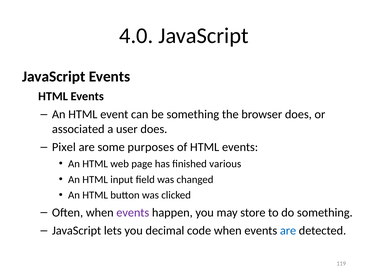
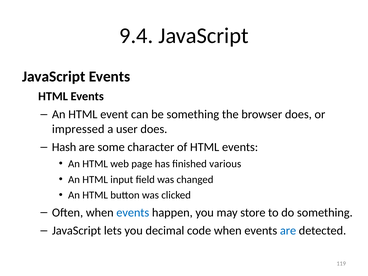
4.0: 4.0 -> 9.4 (136, 36)
associated: associated -> impressed (78, 129)
Pixel: Pixel -> Hash (64, 147)
purposes: purposes -> character (151, 147)
events colour: purple -> blue (133, 212)
